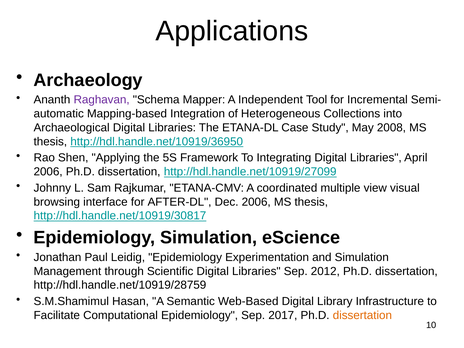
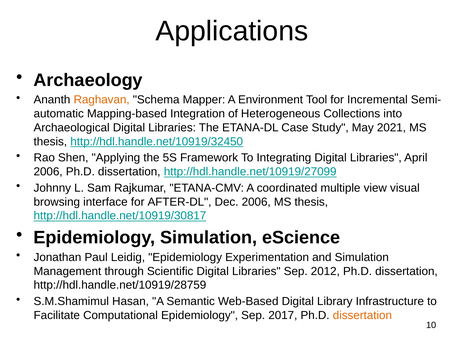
Raghavan colour: purple -> orange (102, 100)
Independent: Independent -> Environment (271, 100)
2008: 2008 -> 2021 (391, 128)
http://hdl.handle.net/10919/36950: http://hdl.handle.net/10919/36950 -> http://hdl.handle.net/10919/32450 (157, 142)
